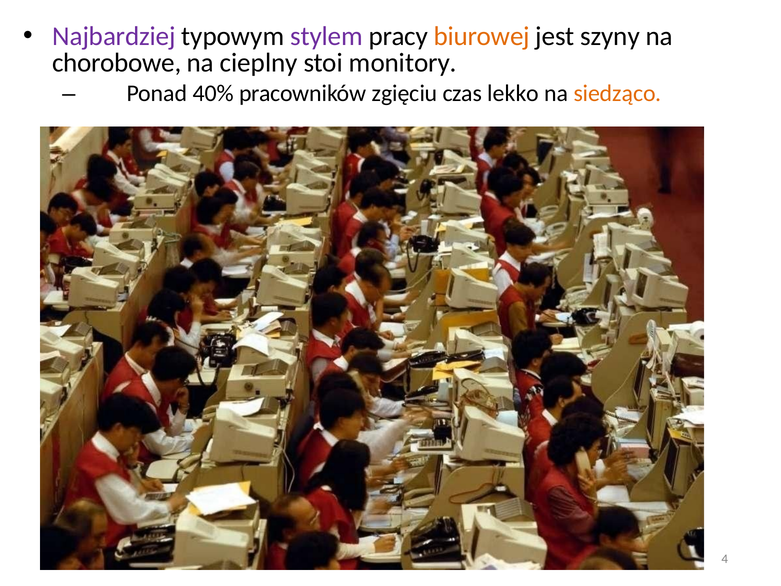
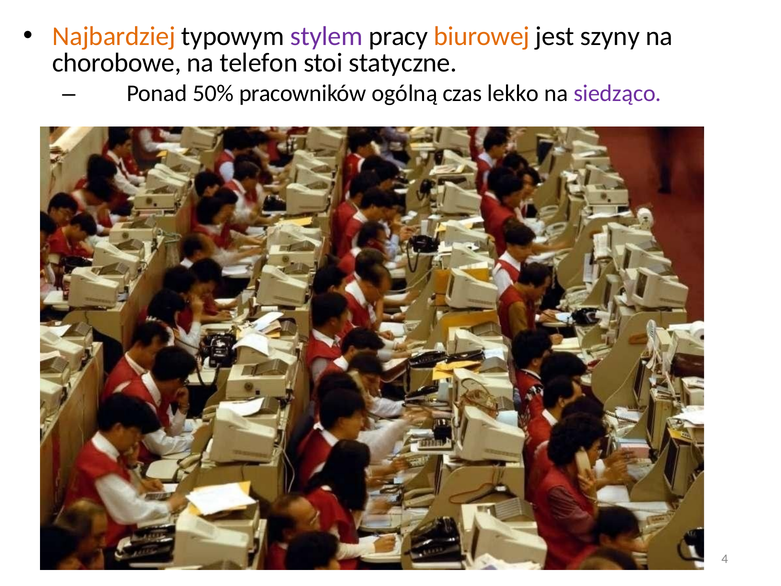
Najbardziej colour: purple -> orange (114, 37)
cieplny: cieplny -> telefon (259, 63)
monitory: monitory -> statyczne (403, 63)
40%: 40% -> 50% (213, 93)
zgięciu: zgięciu -> ogólną (405, 93)
siedząco colour: orange -> purple (618, 93)
